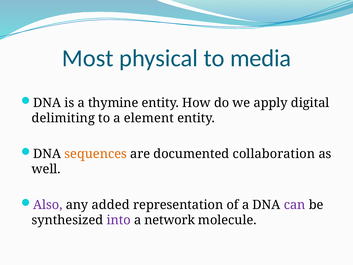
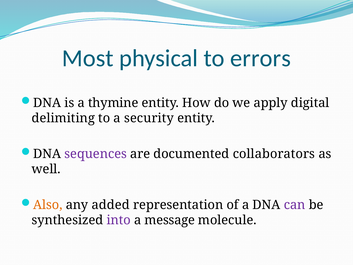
media: media -> errors (260, 58)
element: element -> security (149, 118)
sequences colour: orange -> purple (96, 154)
collaboration: collaboration -> collaborators (274, 154)
Also colour: purple -> orange (48, 205)
network: network -> message (170, 220)
